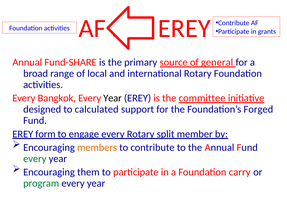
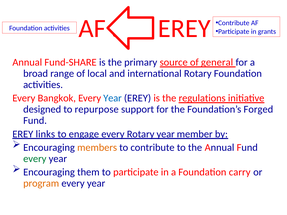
Year colour: black -> blue (113, 98)
committee: committee -> regulations (202, 98)
calculated: calculated -> repurpose (97, 109)
form: form -> links (45, 134)
Rotary split: split -> year (166, 134)
program colour: green -> orange (41, 183)
